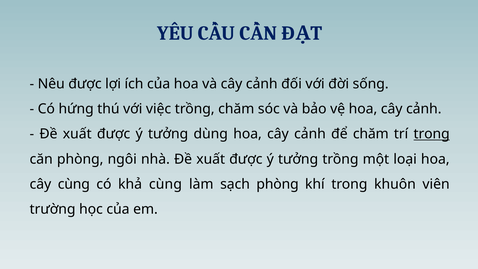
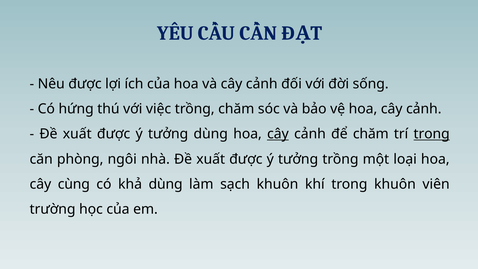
cây underline: none -> present (278, 134)
khả cùng: cùng -> dùng (166, 184)
sạch phòng: phòng -> khuôn (277, 184)
